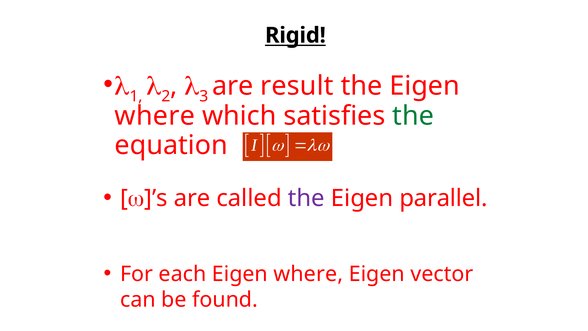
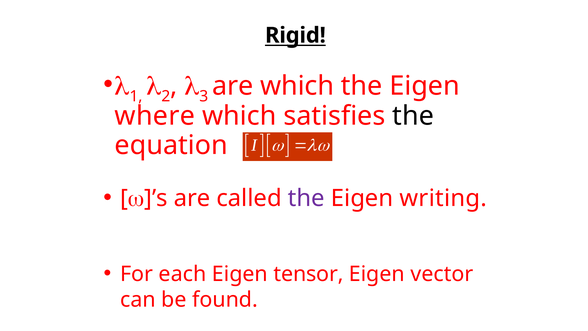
are result: result -> which (297, 86)
the colour: green -> black (413, 116)
parallel: parallel -> writing (443, 198)
each Eigen where: where -> tensor (308, 274)
